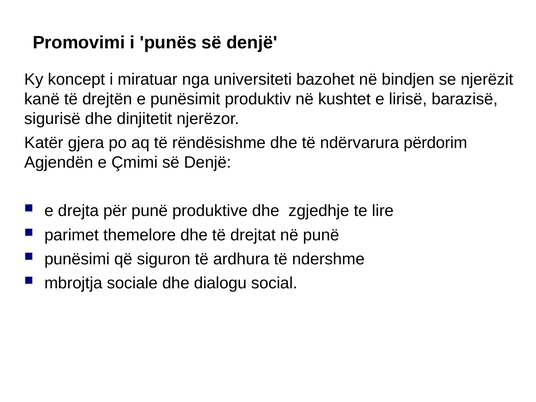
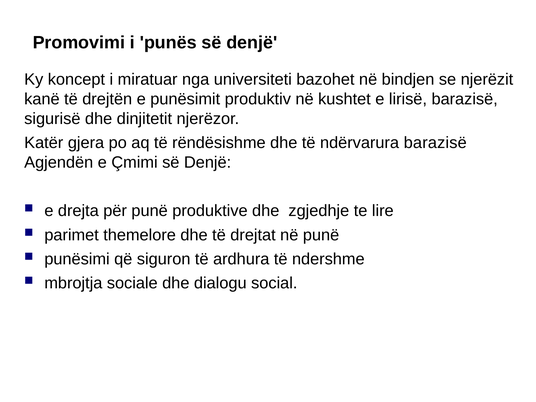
ndërvarura përdorim: përdorim -> barazisë (435, 143)
